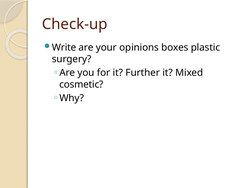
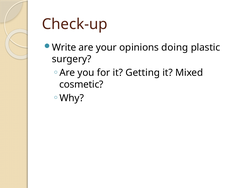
boxes: boxes -> doing (175, 48)
Further: Further -> Getting (143, 73)
